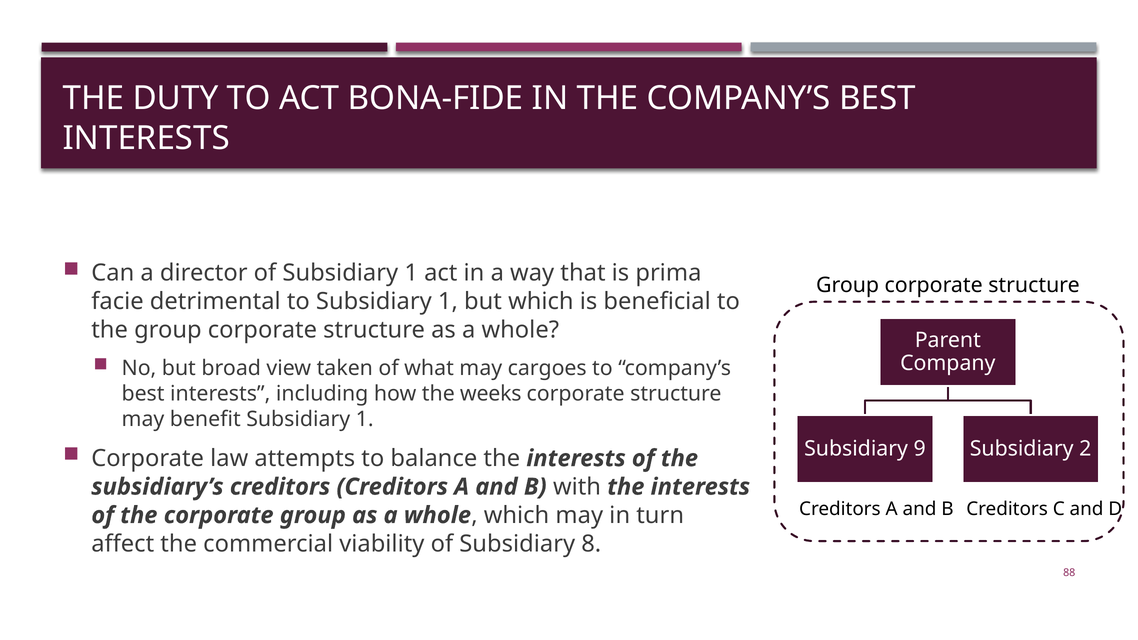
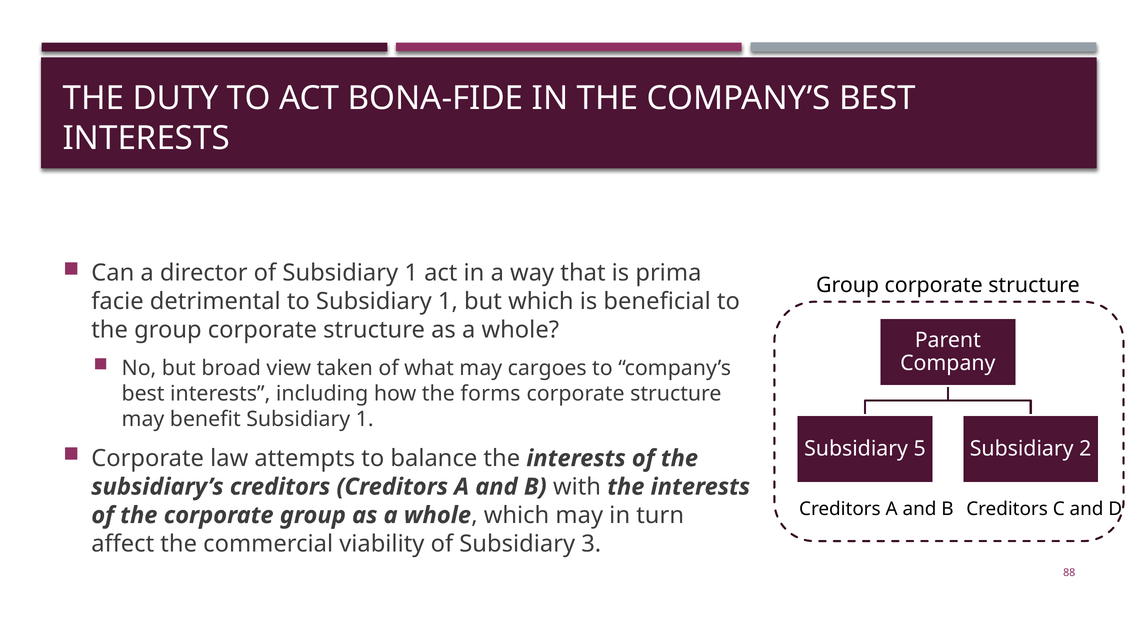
weeks: weeks -> forms (491, 394)
9: 9 -> 5 (920, 449)
8: 8 -> 3 (591, 544)
